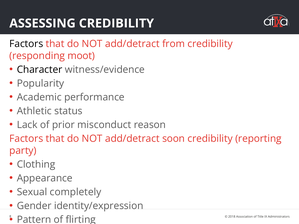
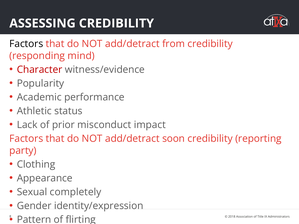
moot: moot -> mind (81, 56)
Character colour: black -> red (40, 70)
reason: reason -> impact (150, 125)
